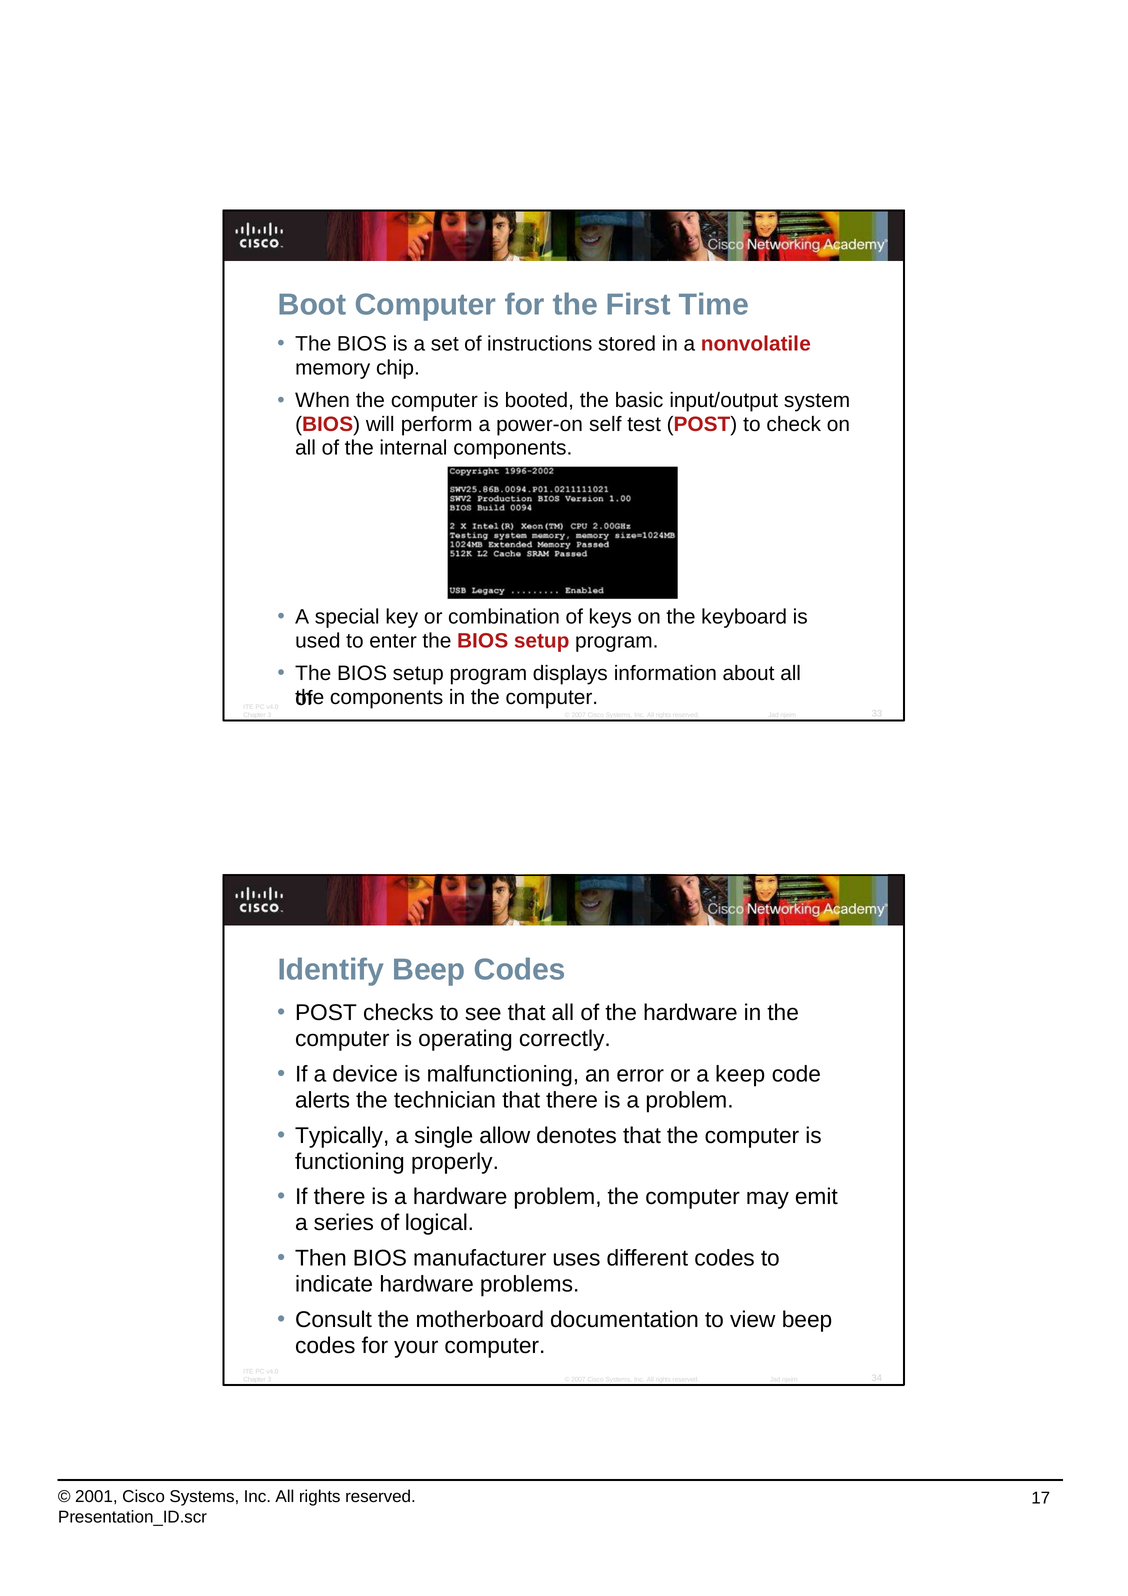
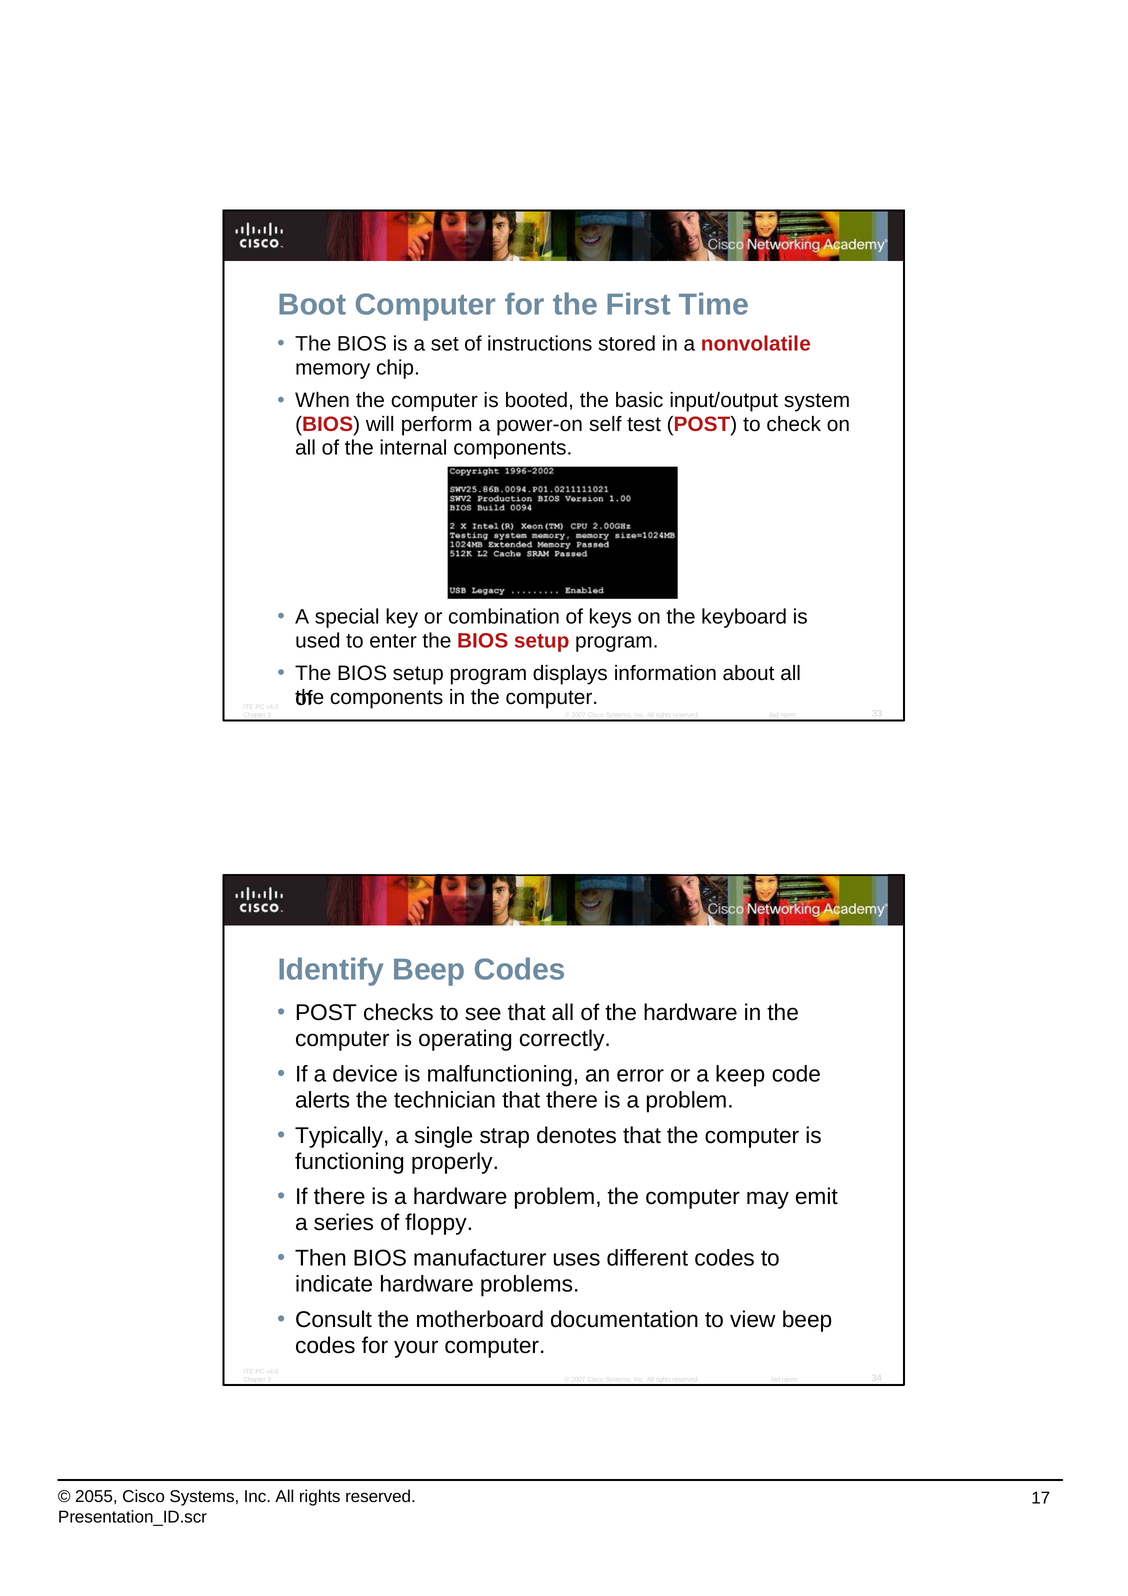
allow: allow -> strap (505, 1136)
logical: logical -> floppy (439, 1223)
2001: 2001 -> 2055 (96, 1497)
